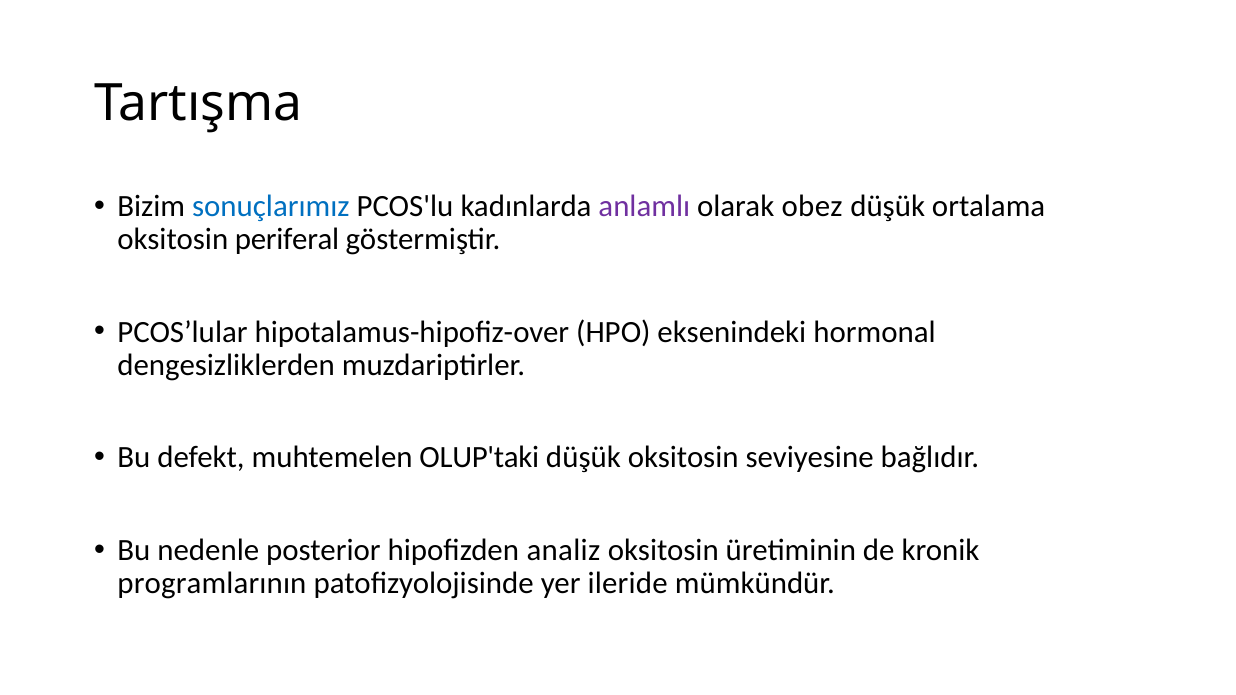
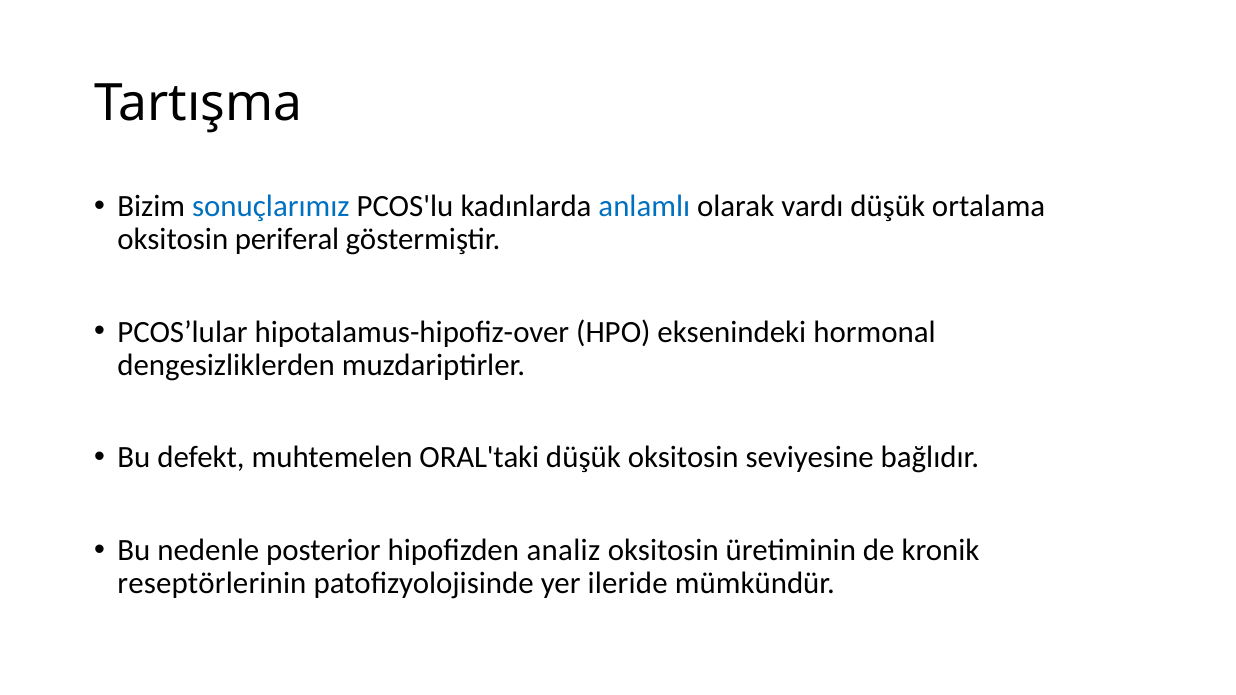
anlamlı colour: purple -> blue (644, 206)
obez: obez -> vardı (812, 206)
OLUP'taki: OLUP'taki -> ORAL'taki (479, 458)
programlarının: programlarının -> reseptörlerinin (212, 584)
